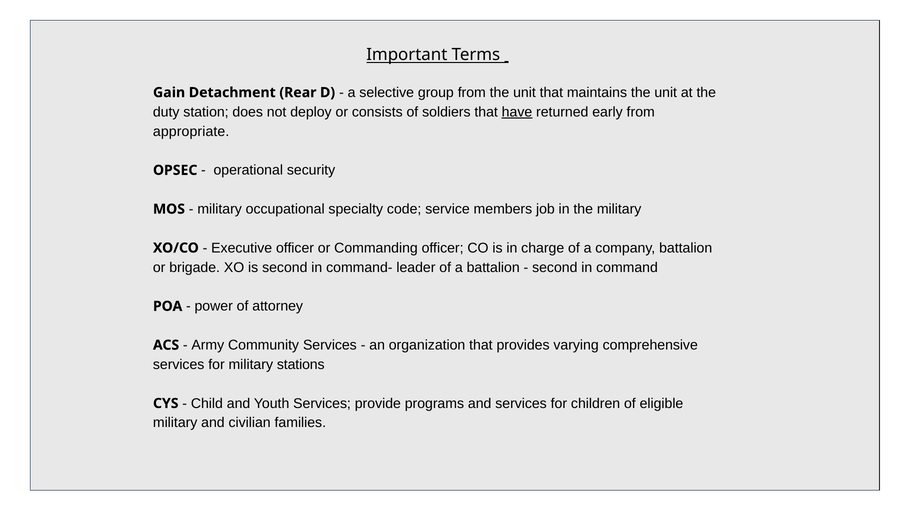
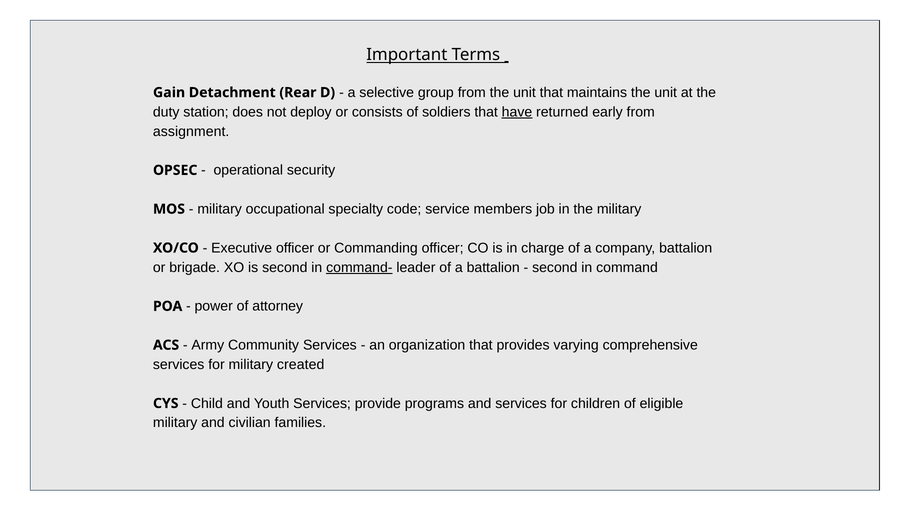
appropriate: appropriate -> assignment (191, 131)
command- underline: none -> present (359, 267)
stations: stations -> created (301, 364)
